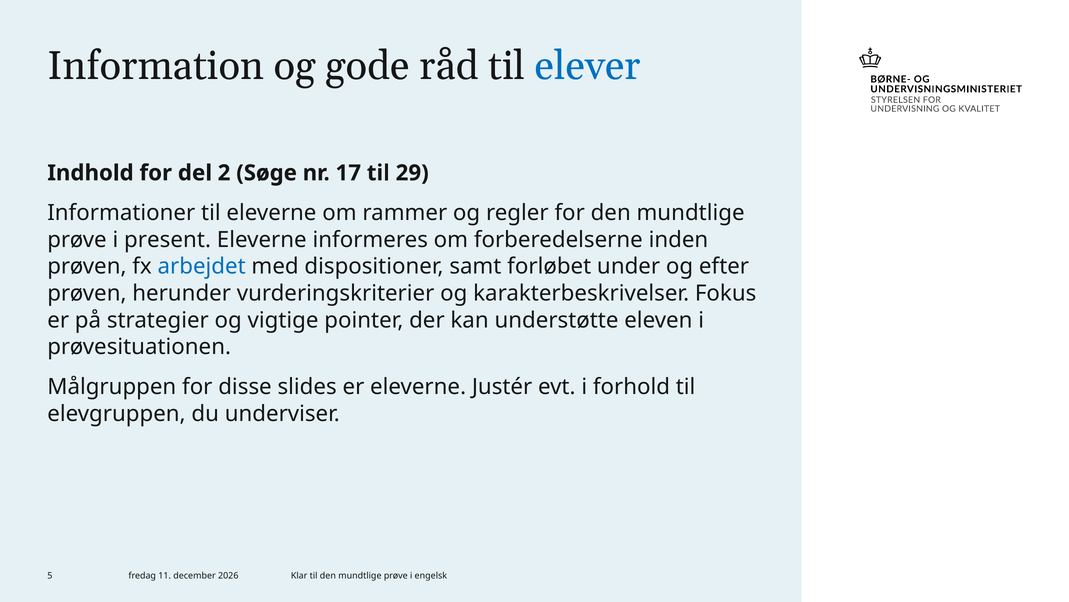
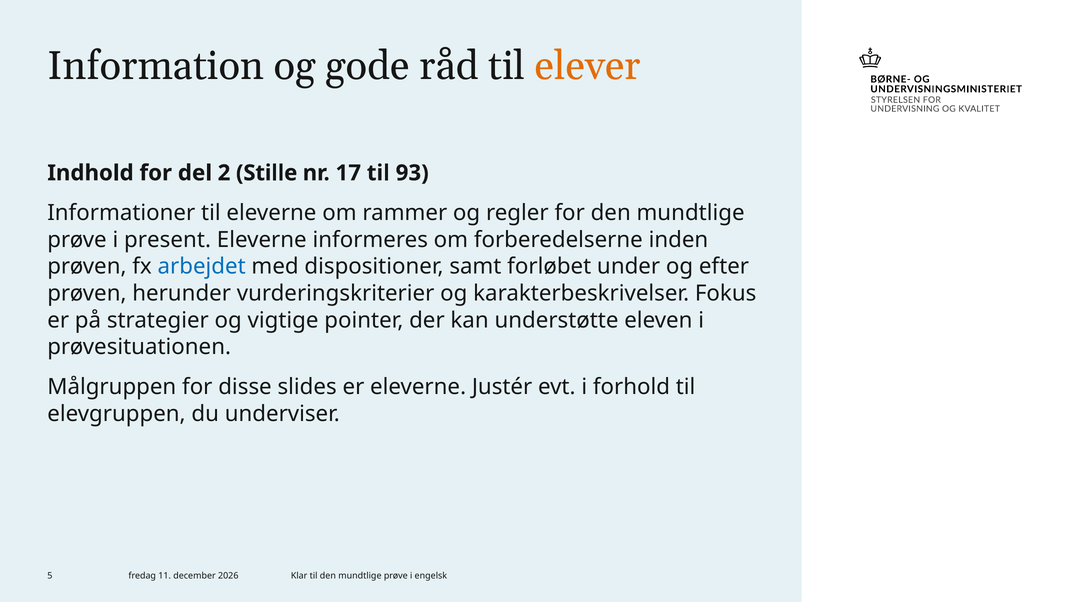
elever colour: blue -> orange (588, 66)
Søge: Søge -> Stille (267, 173)
29: 29 -> 93 (412, 173)
